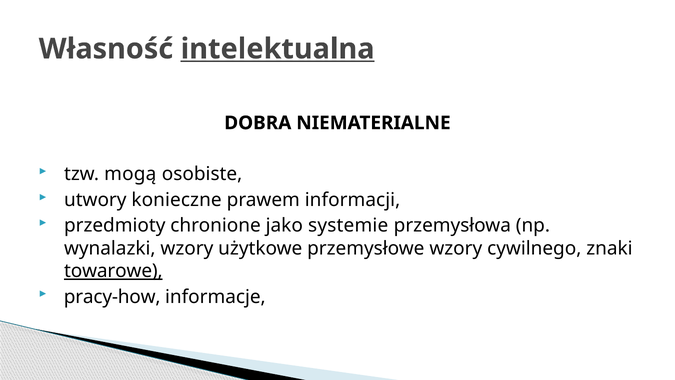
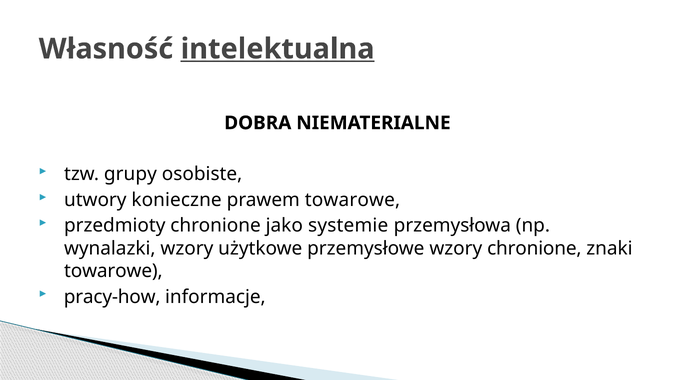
mogą: mogą -> grupy (130, 174)
prawem informacji: informacji -> towarowe (352, 200)
wzory cywilnego: cywilnego -> chronione (534, 248)
towarowe underline: present -> none (113, 271)
